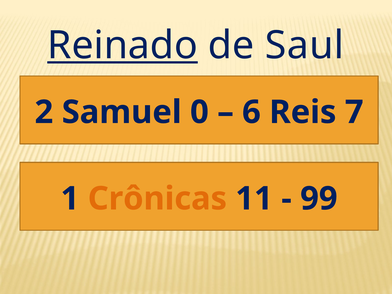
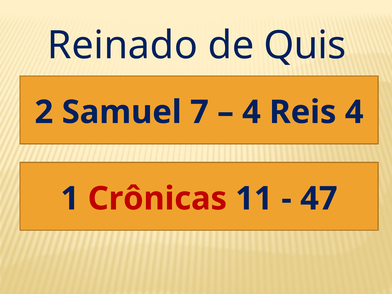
Reinado underline: present -> none (122, 46)
Saul: Saul -> Quis (305, 46)
0: 0 -> 7 (199, 112)
6: 6 -> 4 (251, 112)
Reis 7: 7 -> 4 (354, 112)
Crônicas colour: orange -> red (157, 199)
99: 99 -> 47 (319, 199)
